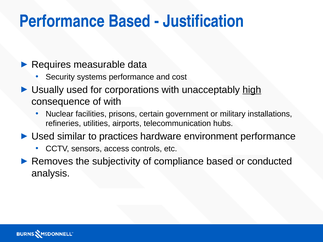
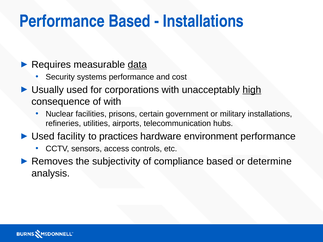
Justification: Justification -> Installations (203, 21)
data underline: none -> present (137, 65)
similar: similar -> facility (71, 137)
conducted: conducted -> determine (270, 162)
